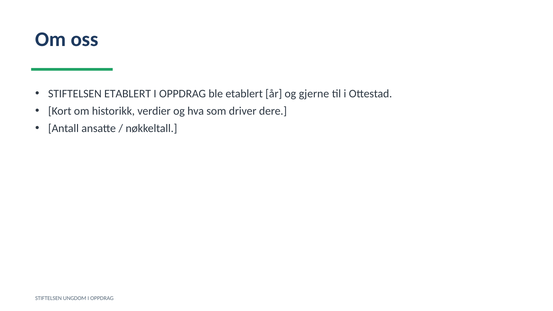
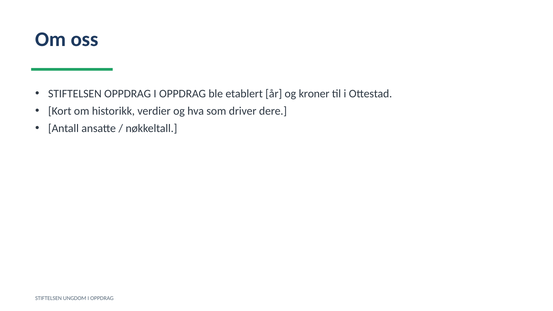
STIFTELSEN ETABLERT: ETABLERT -> OPPDRAG (128, 94)
gjerne: gjerne -> kroner (314, 94)
